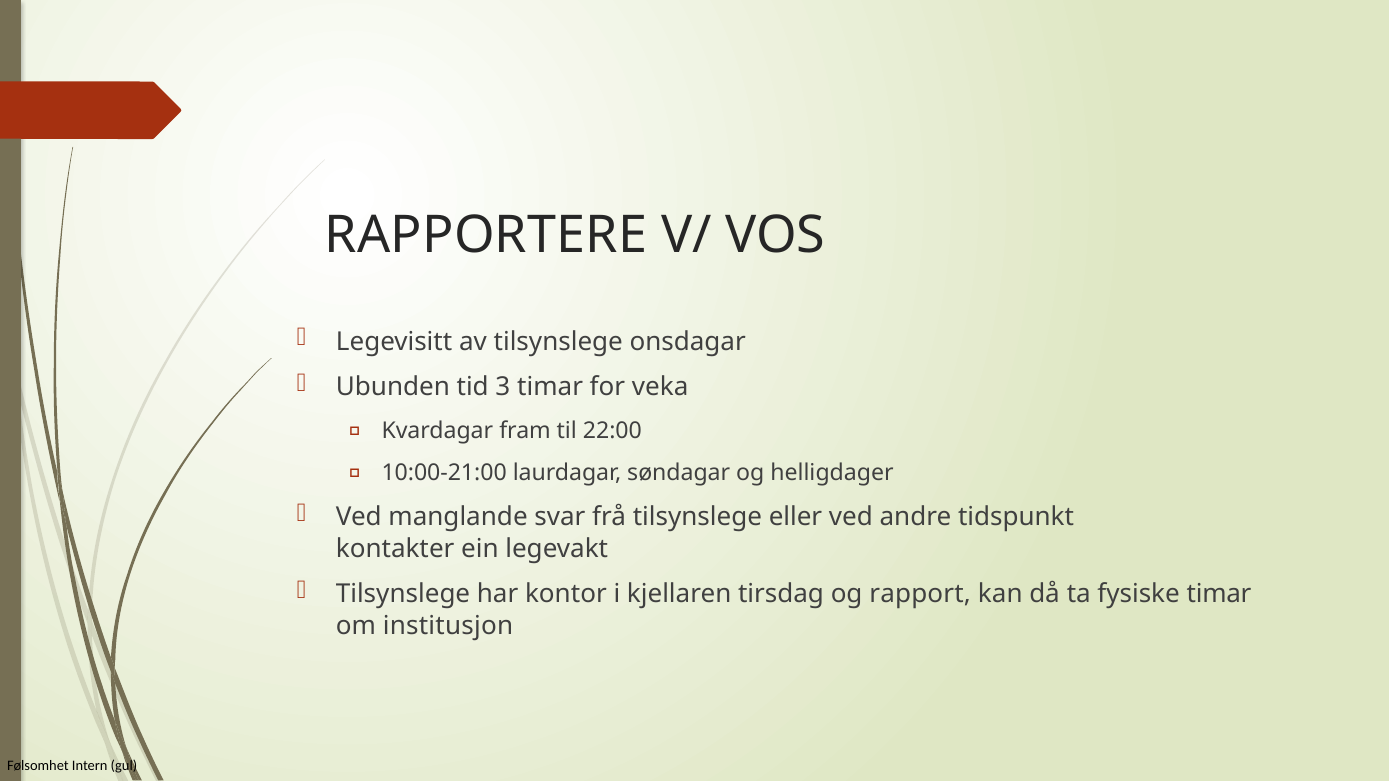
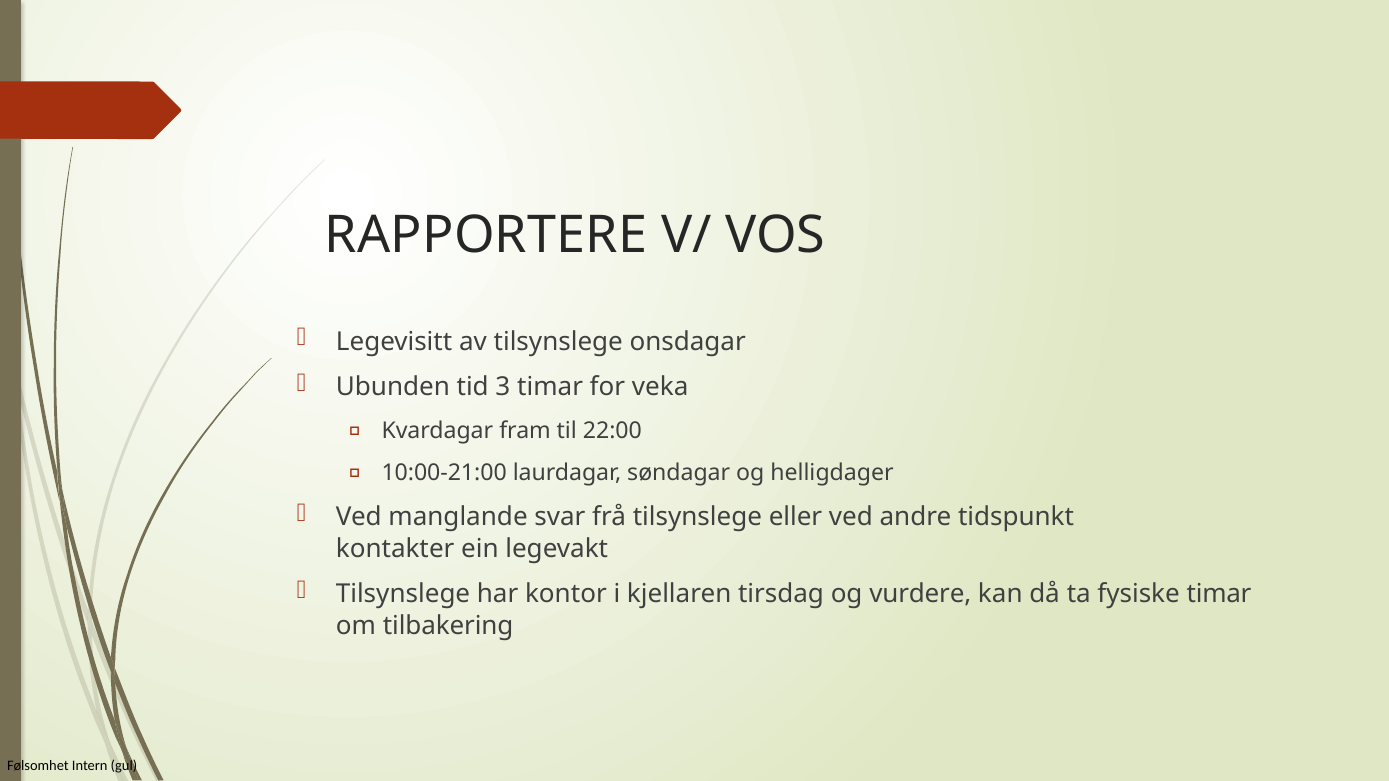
rapport: rapport -> vurdere (920, 595)
institusjon: institusjon -> tilbakering (448, 626)
